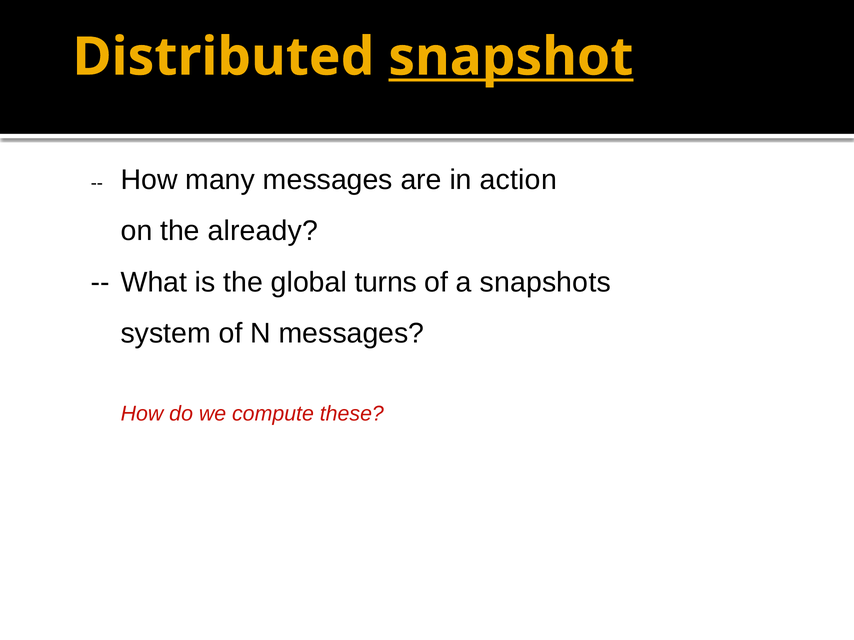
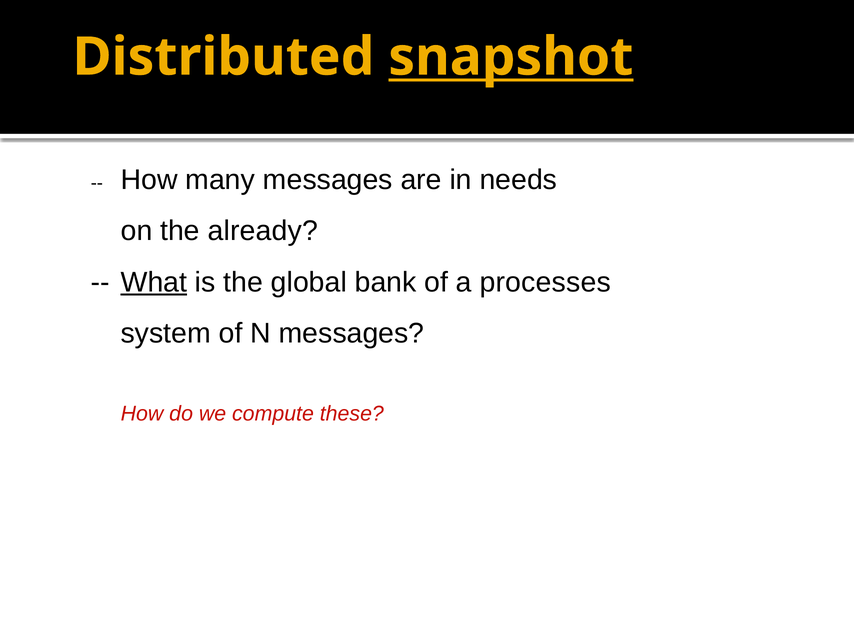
action: action -> needs (518, 180)
What underline: none -> present (154, 282)
turns: turns -> bank (386, 282)
snapshots: snapshots -> processes (545, 282)
